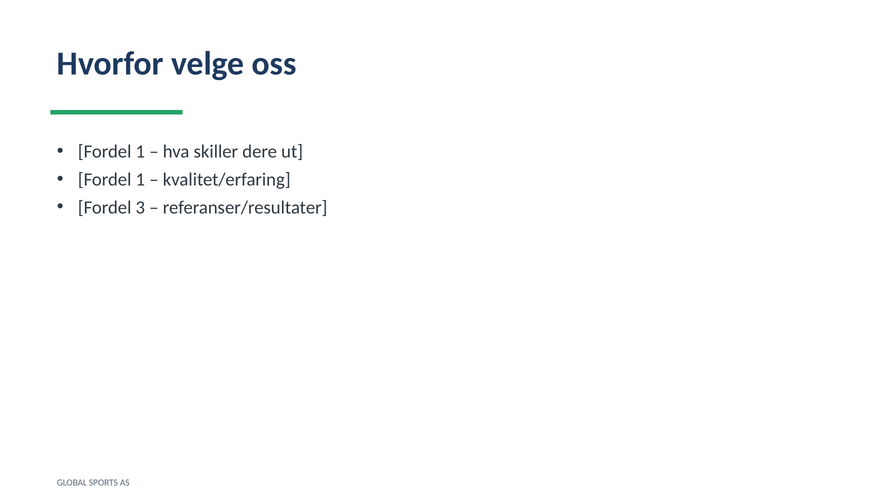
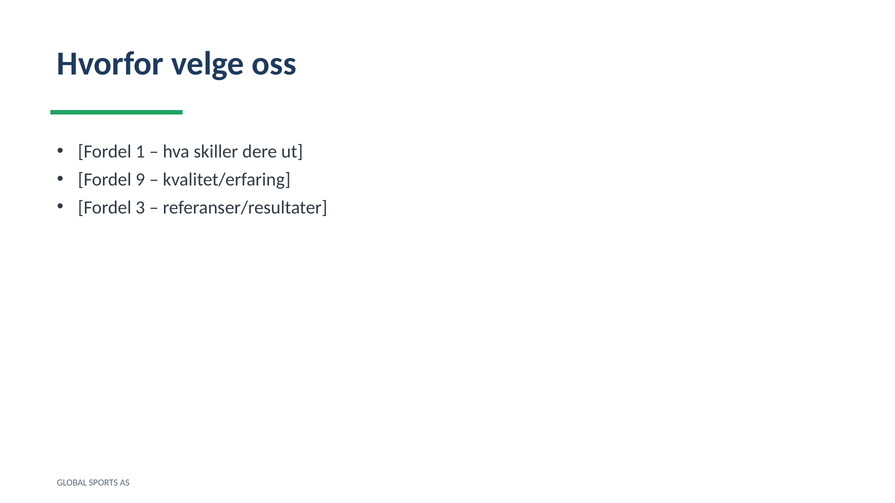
1: 1 -> 9 (140, 180)
